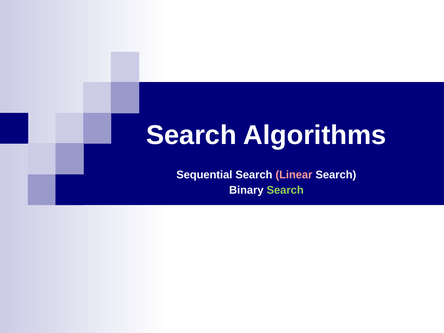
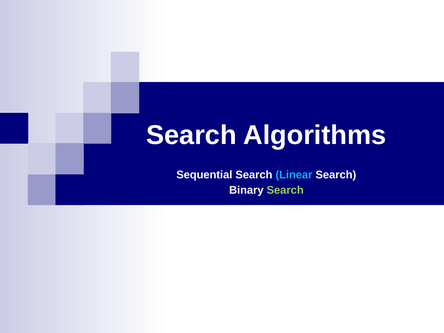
Linear colour: pink -> light blue (294, 175)
